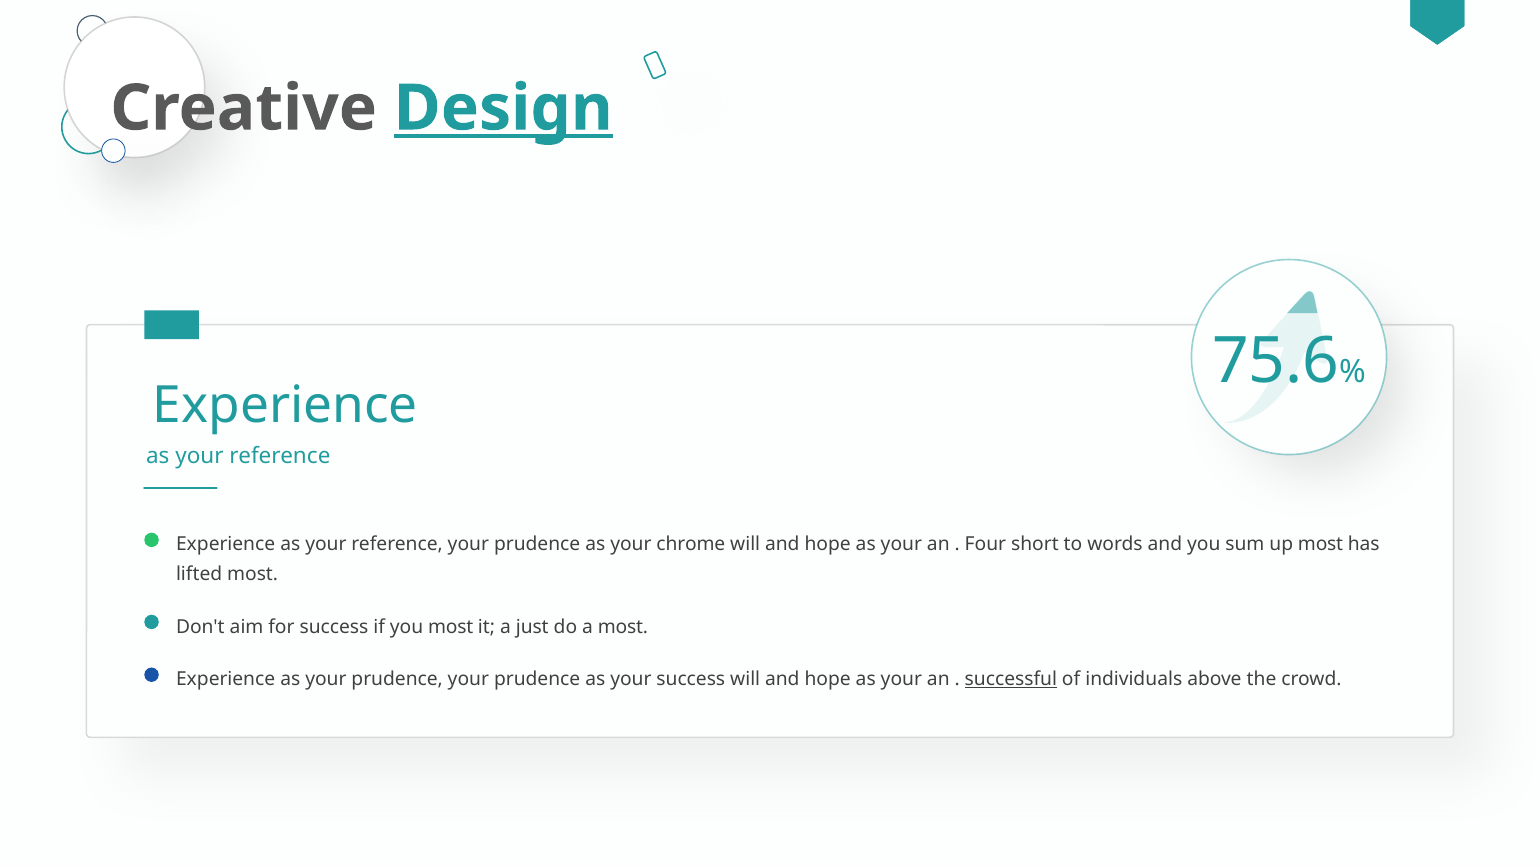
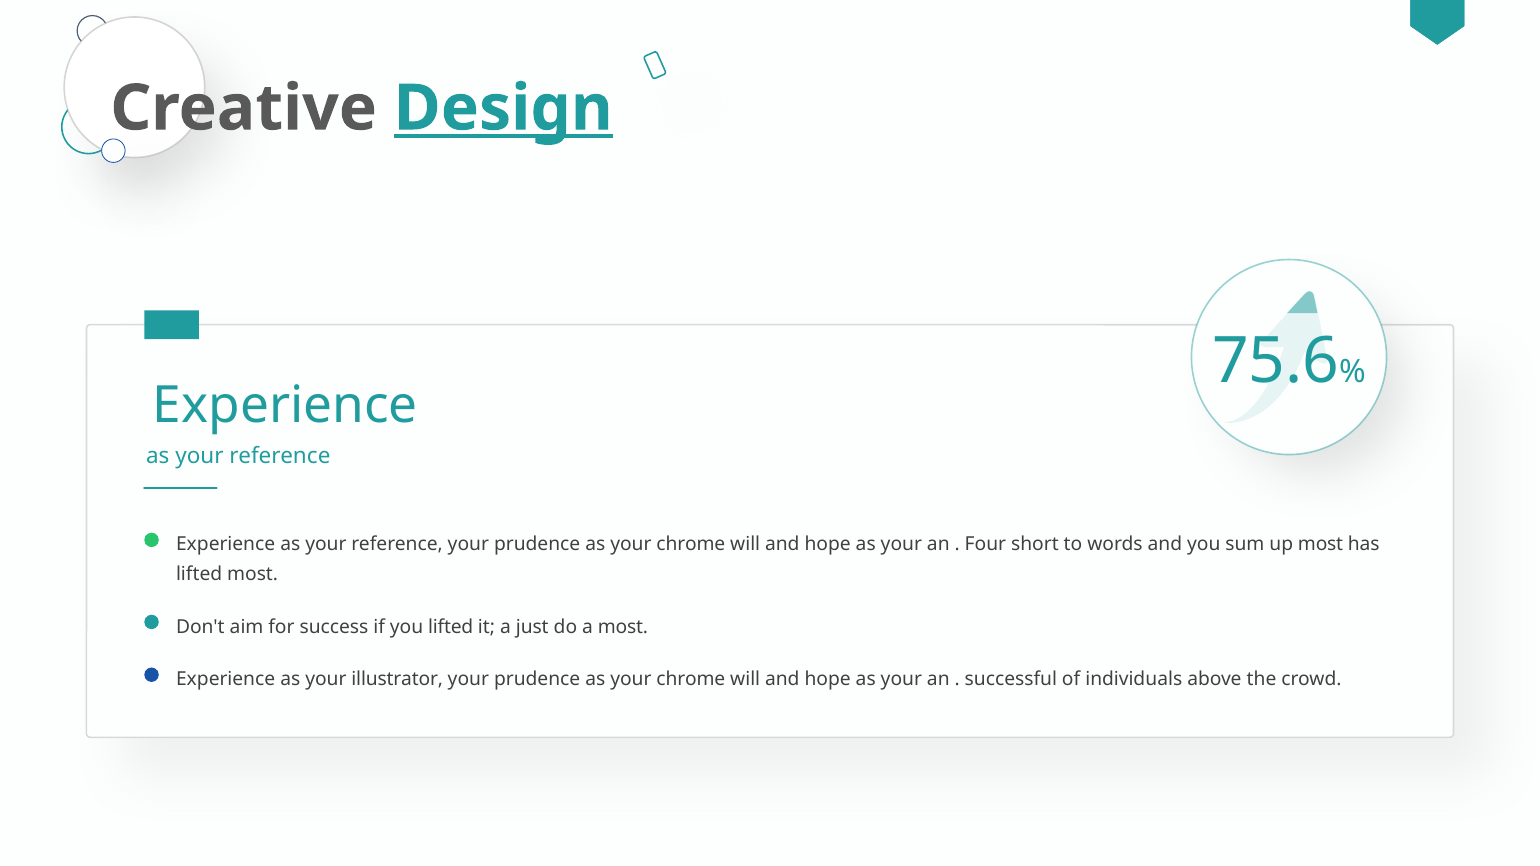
you most: most -> lifted (451, 627)
as your prudence: prudence -> illustrator (397, 680)
success: success -> chrome (691, 680)
successful underline: present -> none (1011, 680)
